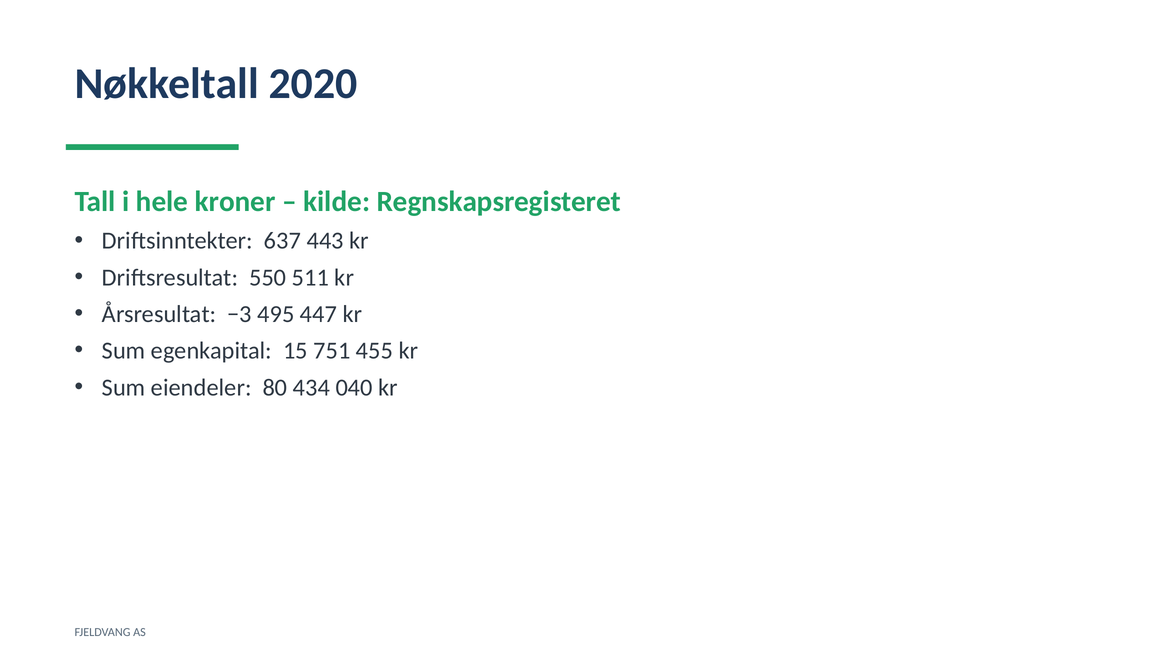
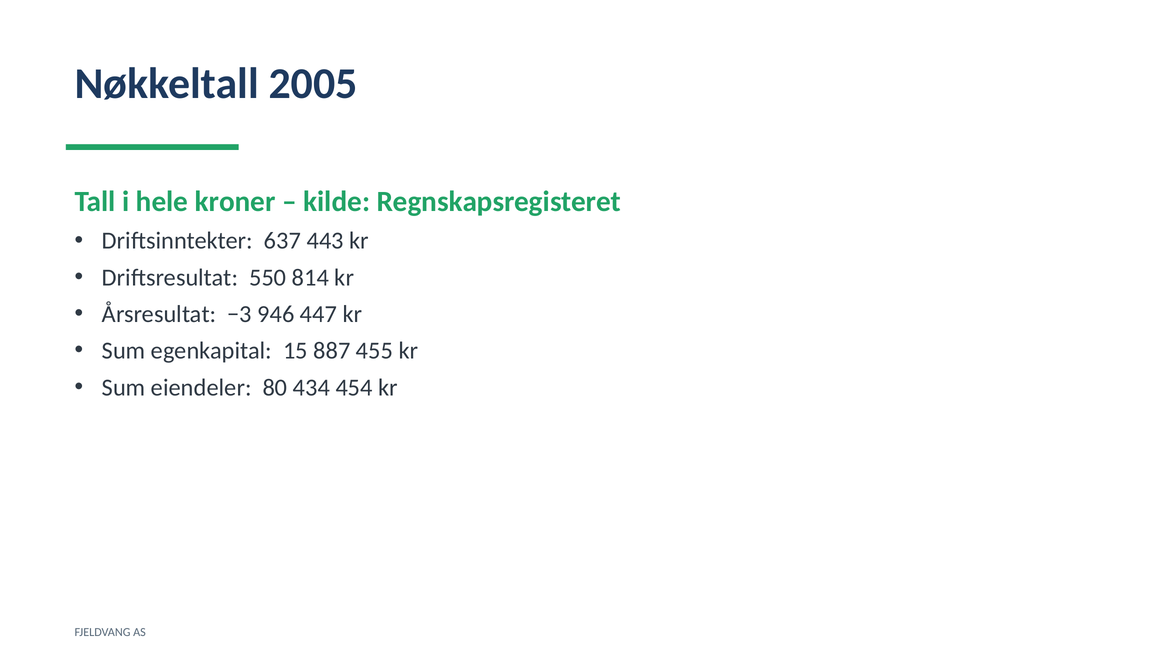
2020: 2020 -> 2005 (313, 84)
511: 511 -> 814 (310, 277)
495: 495 -> 946 (276, 314)
751: 751 -> 887 (332, 351)
040: 040 -> 454 (354, 387)
